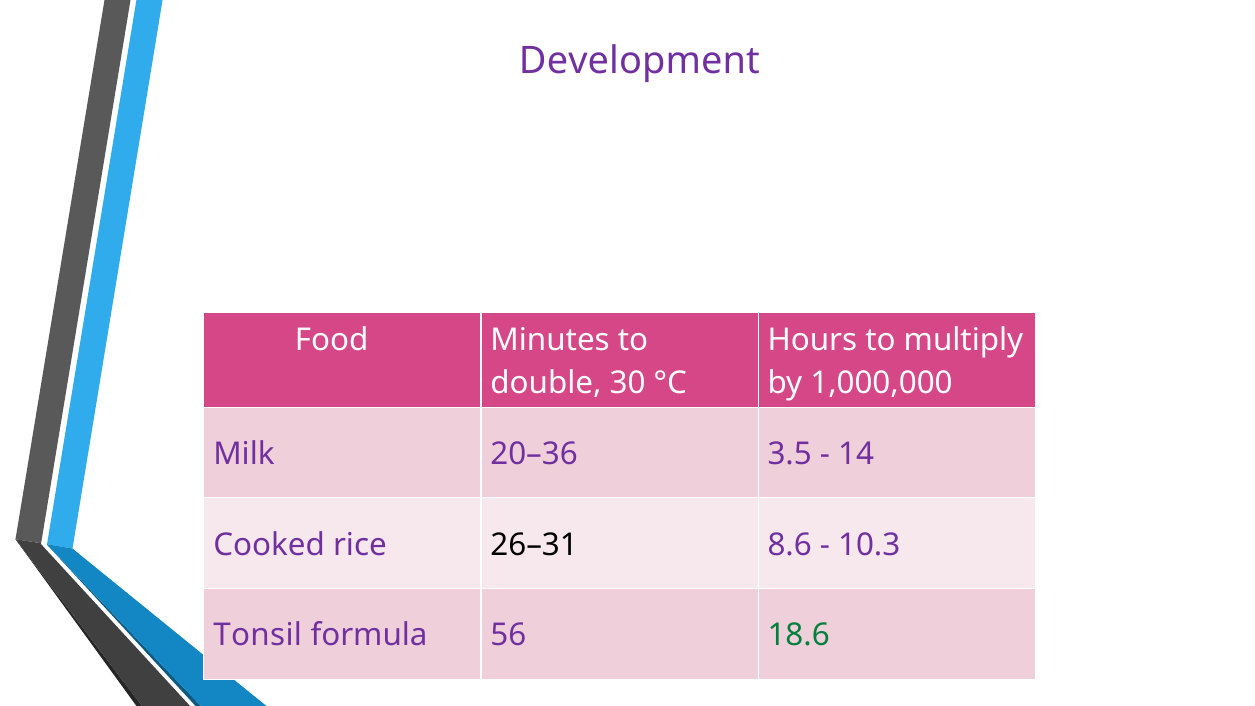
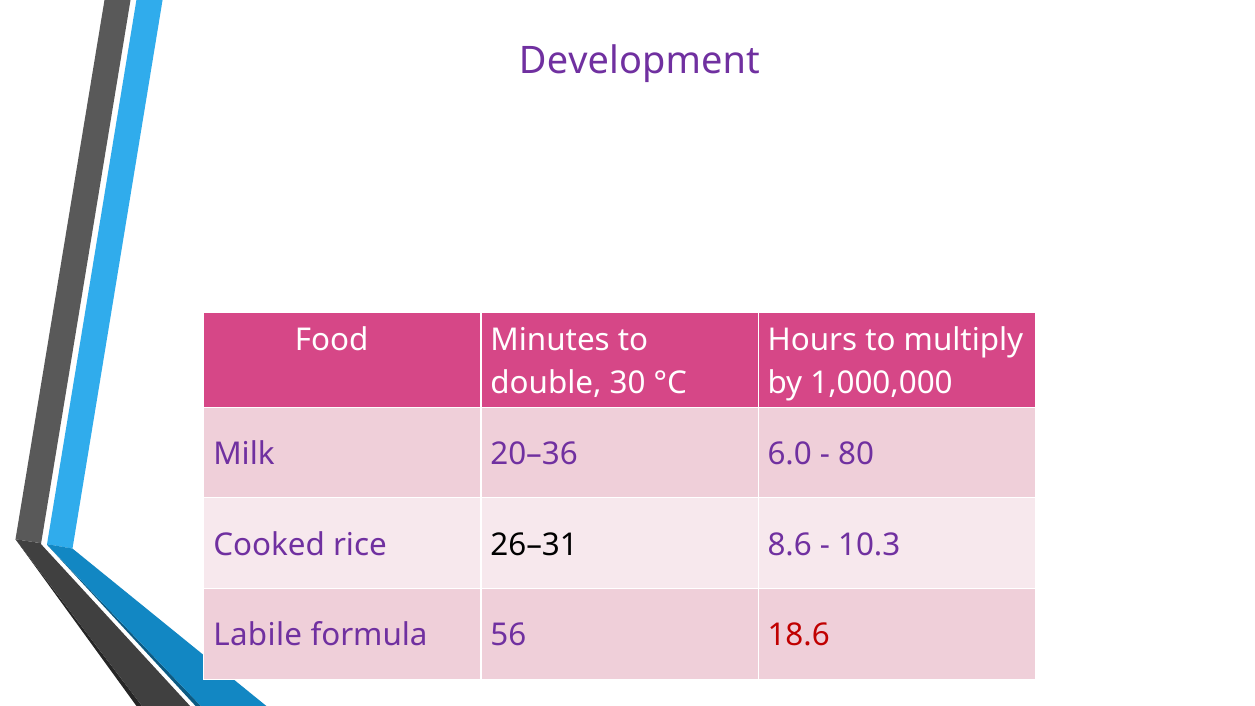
3.5: 3.5 -> 6.0 (790, 454)
14: 14 -> 80 (856, 454)
Tonsil: Tonsil -> Labile (258, 636)
18.6 colour: green -> red (799, 636)
